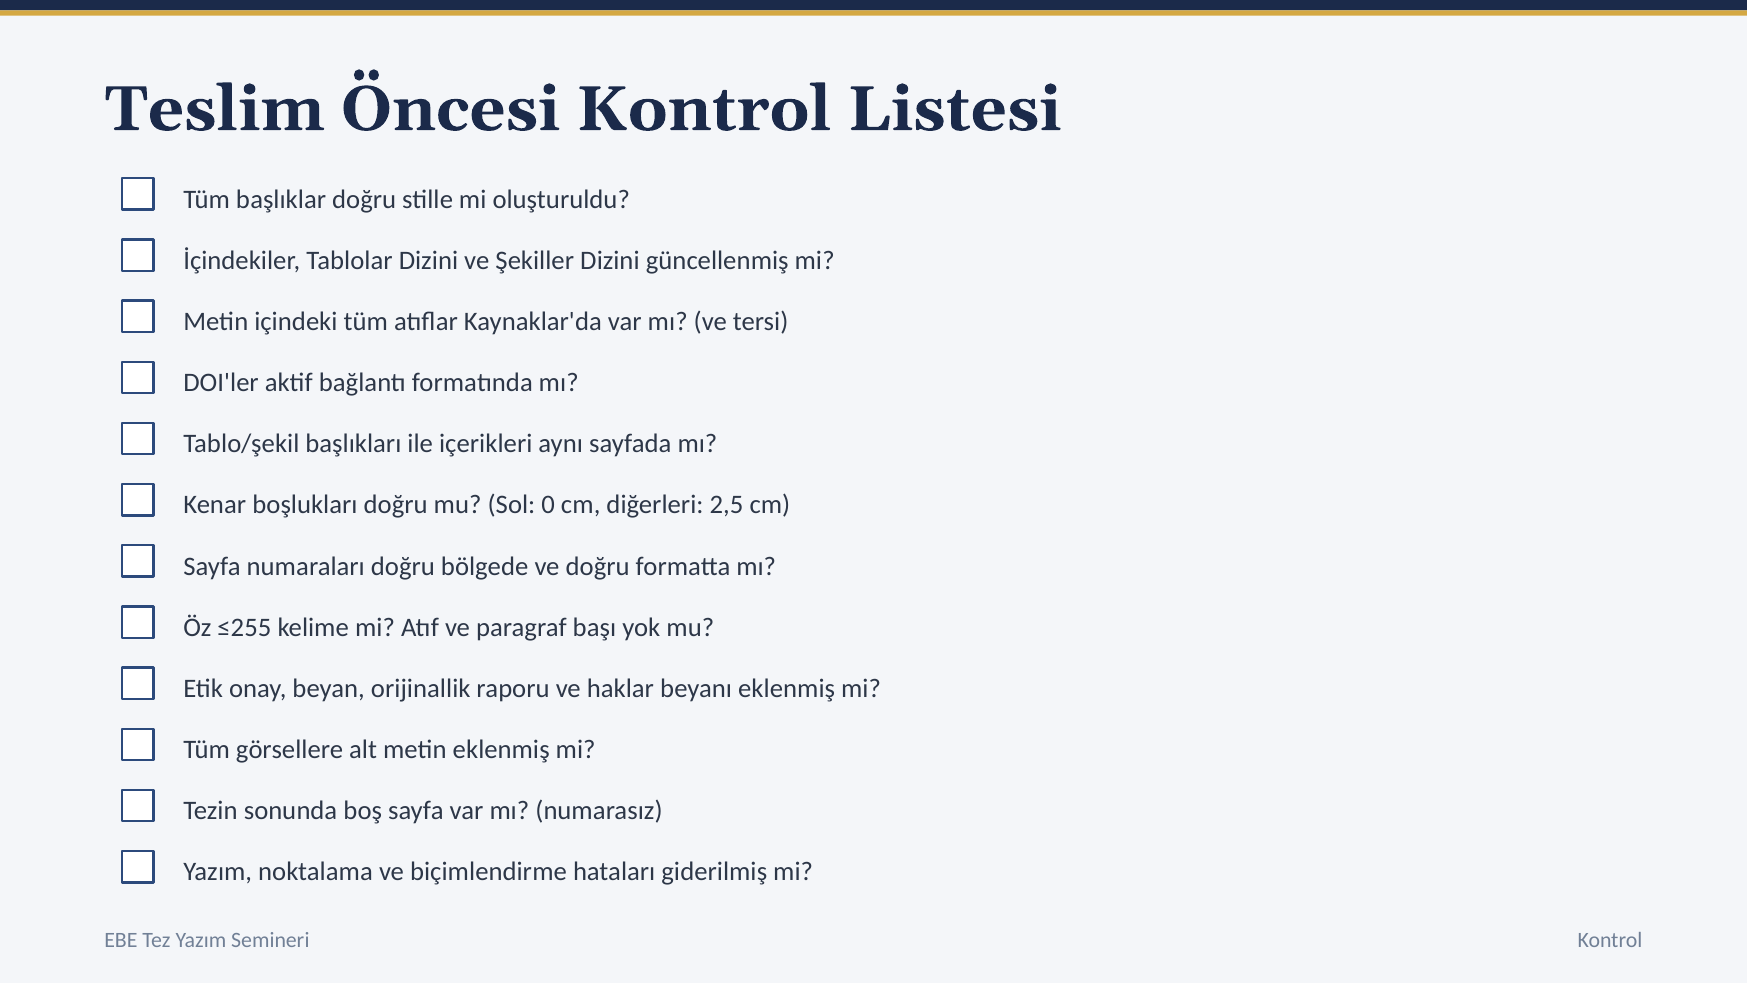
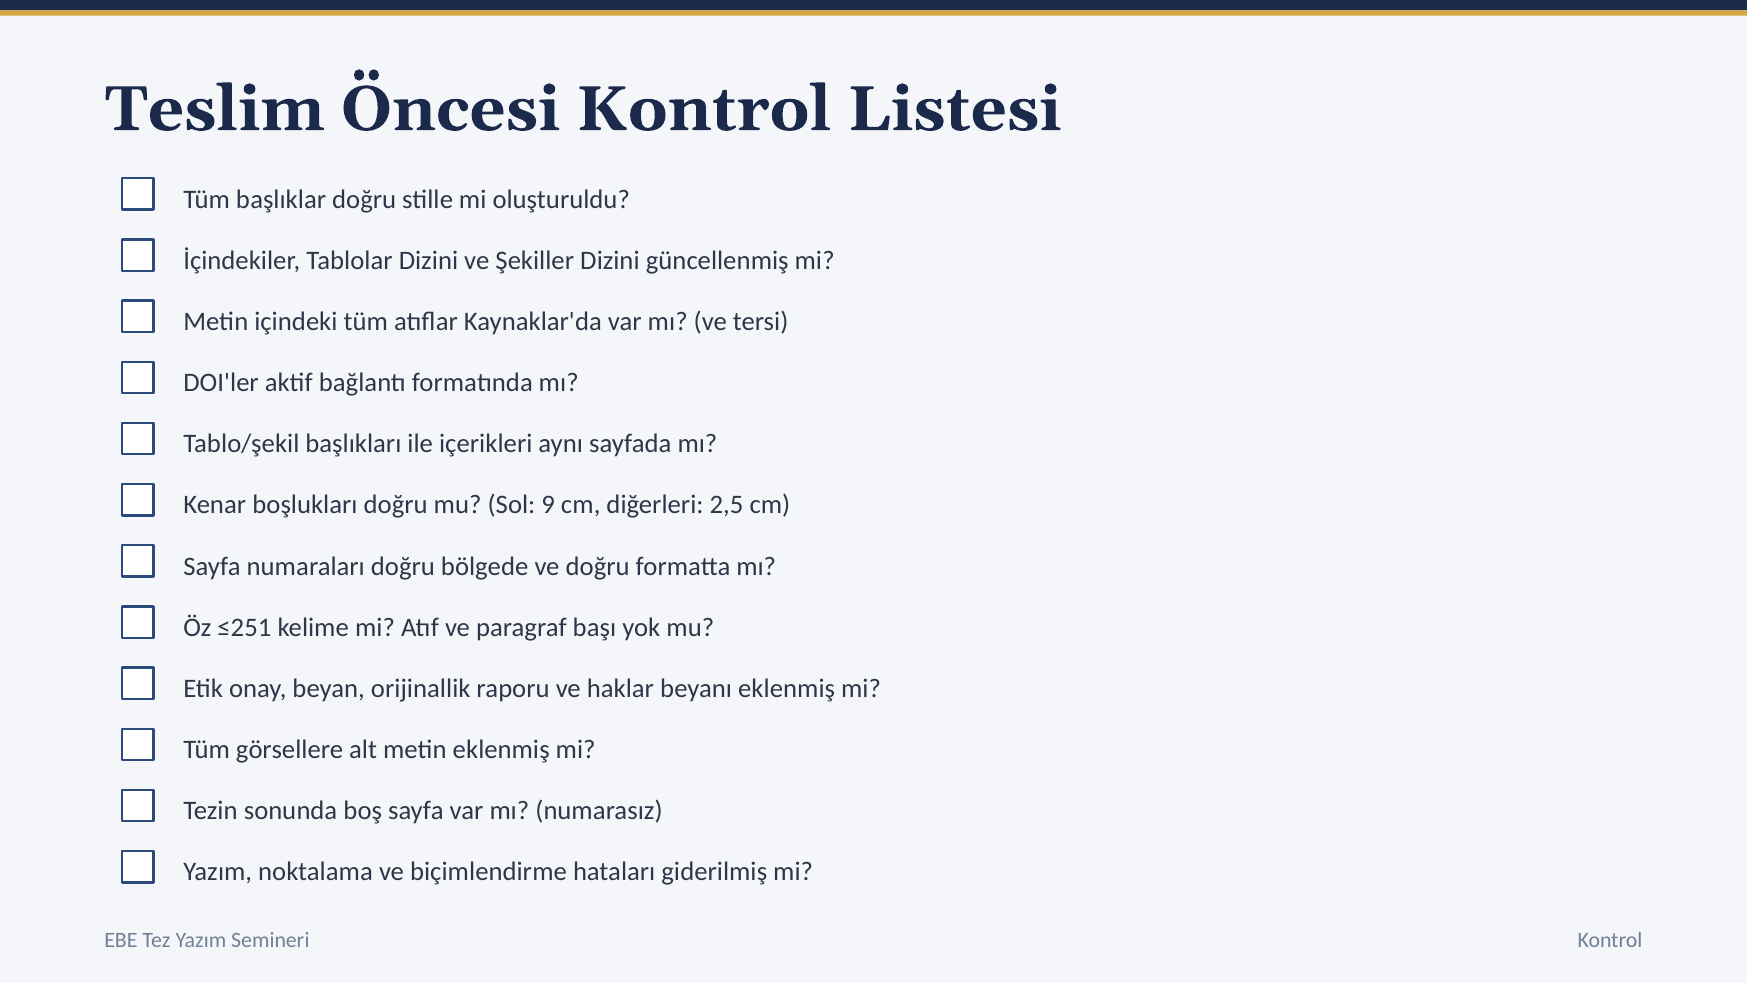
0: 0 -> 9 (548, 505)
≤255: ≤255 -> ≤251 (244, 627)
